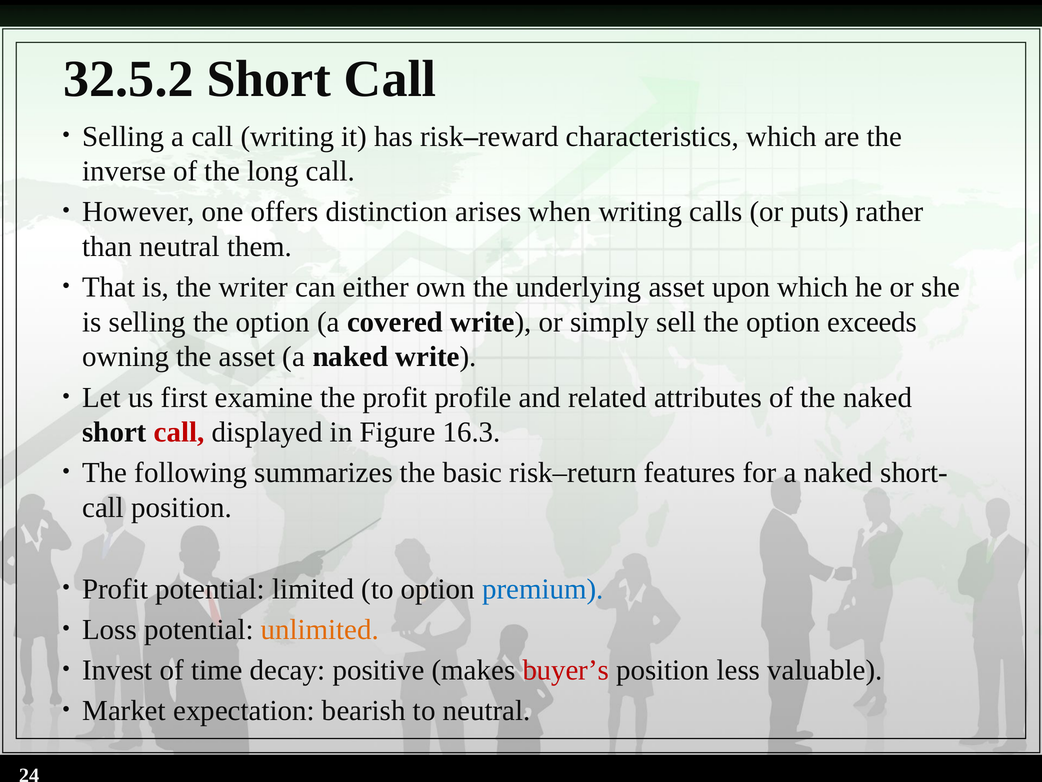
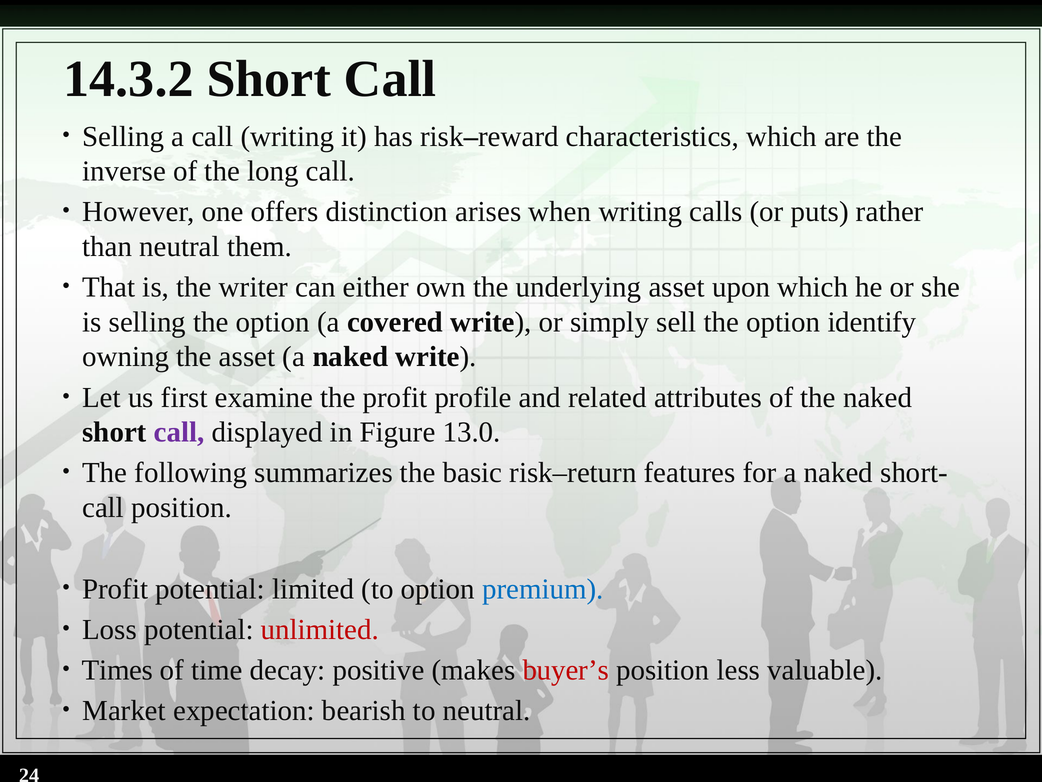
32.5.2: 32.5.2 -> 14.3.2 (128, 79)
exceeds: exceeds -> identify (872, 322)
call colour: red -> purple (179, 432)
16.3: 16.3 -> 13.0 (472, 432)
unlimited colour: orange -> red (320, 629)
Invest: Invest -> Times (117, 670)
